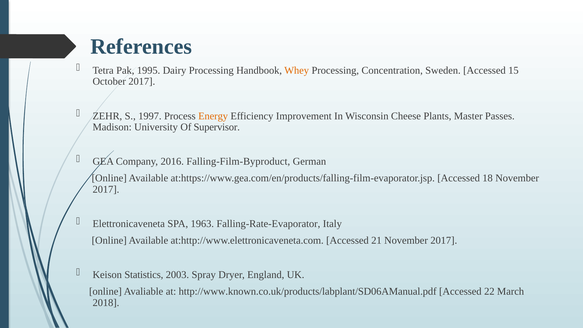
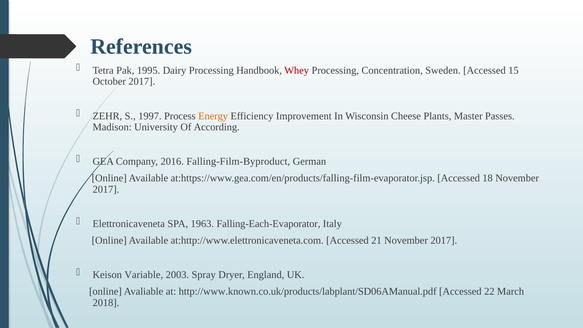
Whey colour: orange -> red (297, 70)
Supervisor: Supervisor -> According (217, 127)
Falling-Rate-Evaporator: Falling-Rate-Evaporator -> Falling-Each-Evaporator (268, 224)
Statistics: Statistics -> Variable (144, 275)
